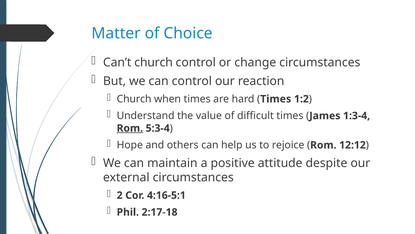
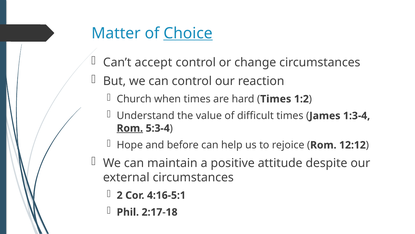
Choice underline: none -> present (188, 33)
Can’t church: church -> accept (153, 62)
others: others -> before (183, 145)
